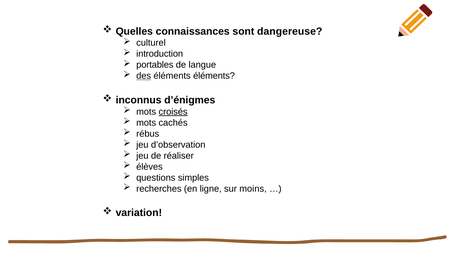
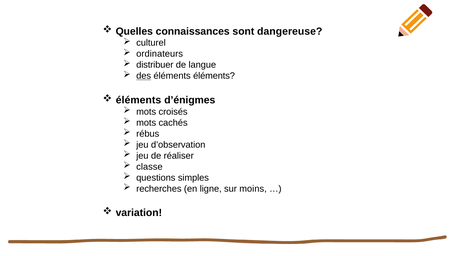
introduction: introduction -> ordinateurs (160, 54)
portables: portables -> distribuer (155, 65)
inconnus: inconnus -> éléments (139, 100)
croisés underline: present -> none (173, 112)
élèves: élèves -> classe (149, 167)
